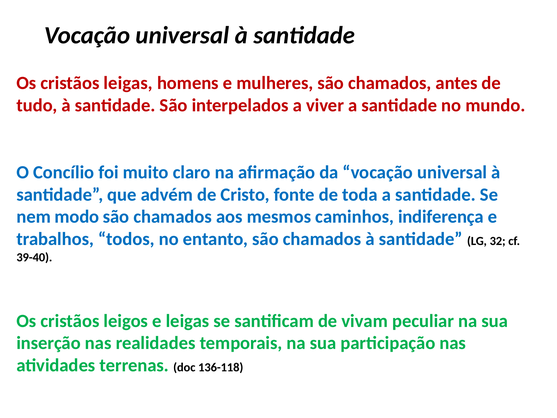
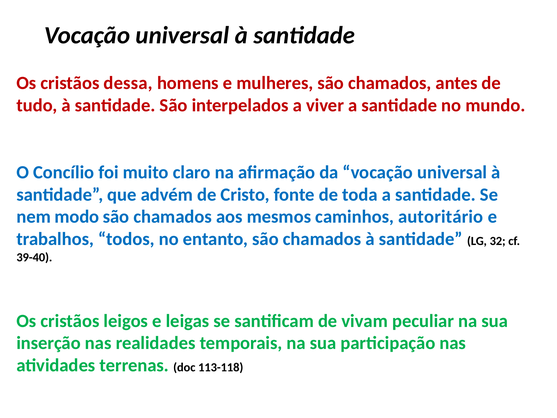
cristãos leigas: leigas -> dessa (128, 83)
indiferença: indiferença -> autoritário (441, 217)
136-118: 136-118 -> 113-118 (221, 367)
